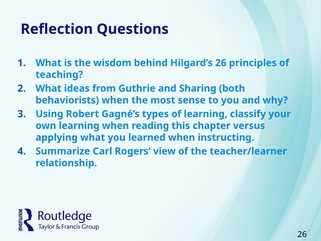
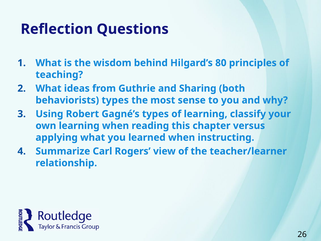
Hilgard’s 26: 26 -> 80 (221, 63)
behaviorists when: when -> types (115, 100)
